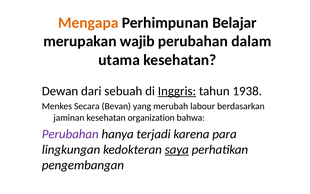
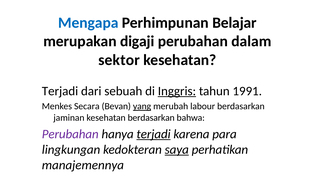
Mengapa colour: orange -> blue (88, 23)
wajib: wajib -> digaji (137, 41)
utama: utama -> sektor (119, 60)
Dewan: Dewan -> Terjadi (60, 91)
1938: 1938 -> 1991 (247, 91)
yang underline: none -> present (142, 106)
kesehatan organization: organization -> berdasarkan (151, 118)
terjadi underline: none -> present (154, 134)
pengembangan: pengembangan -> manajemennya (83, 165)
